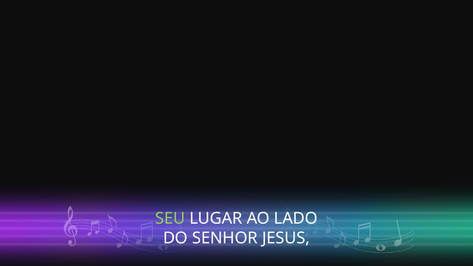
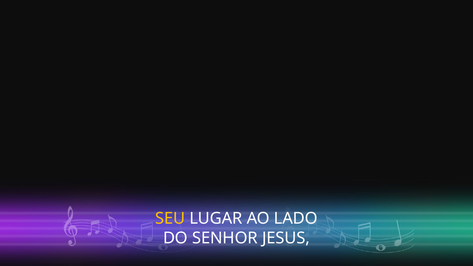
SEU colour: light green -> yellow (170, 219)
